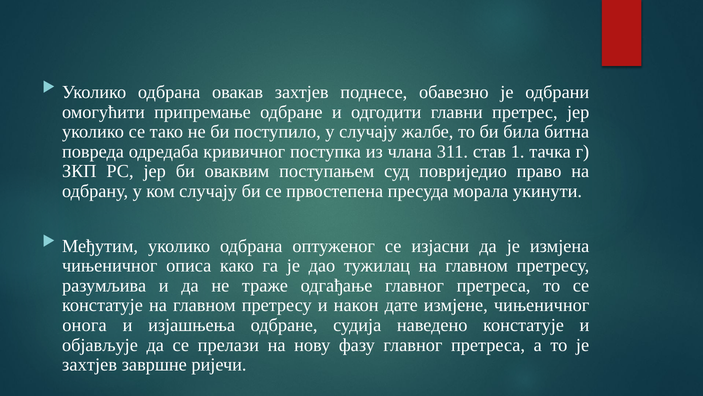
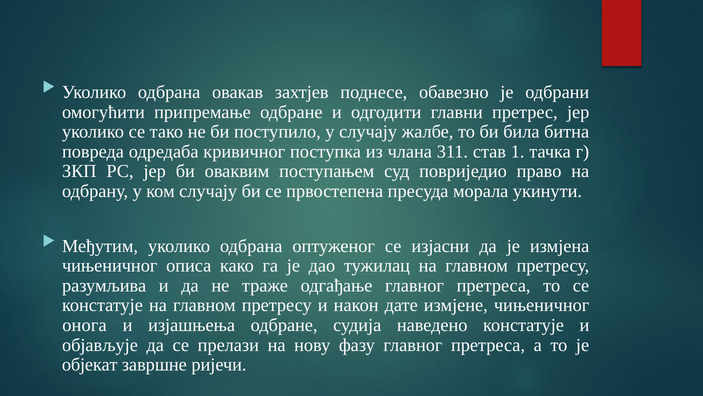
захтјев: захтјев -> објекат (90, 364)
